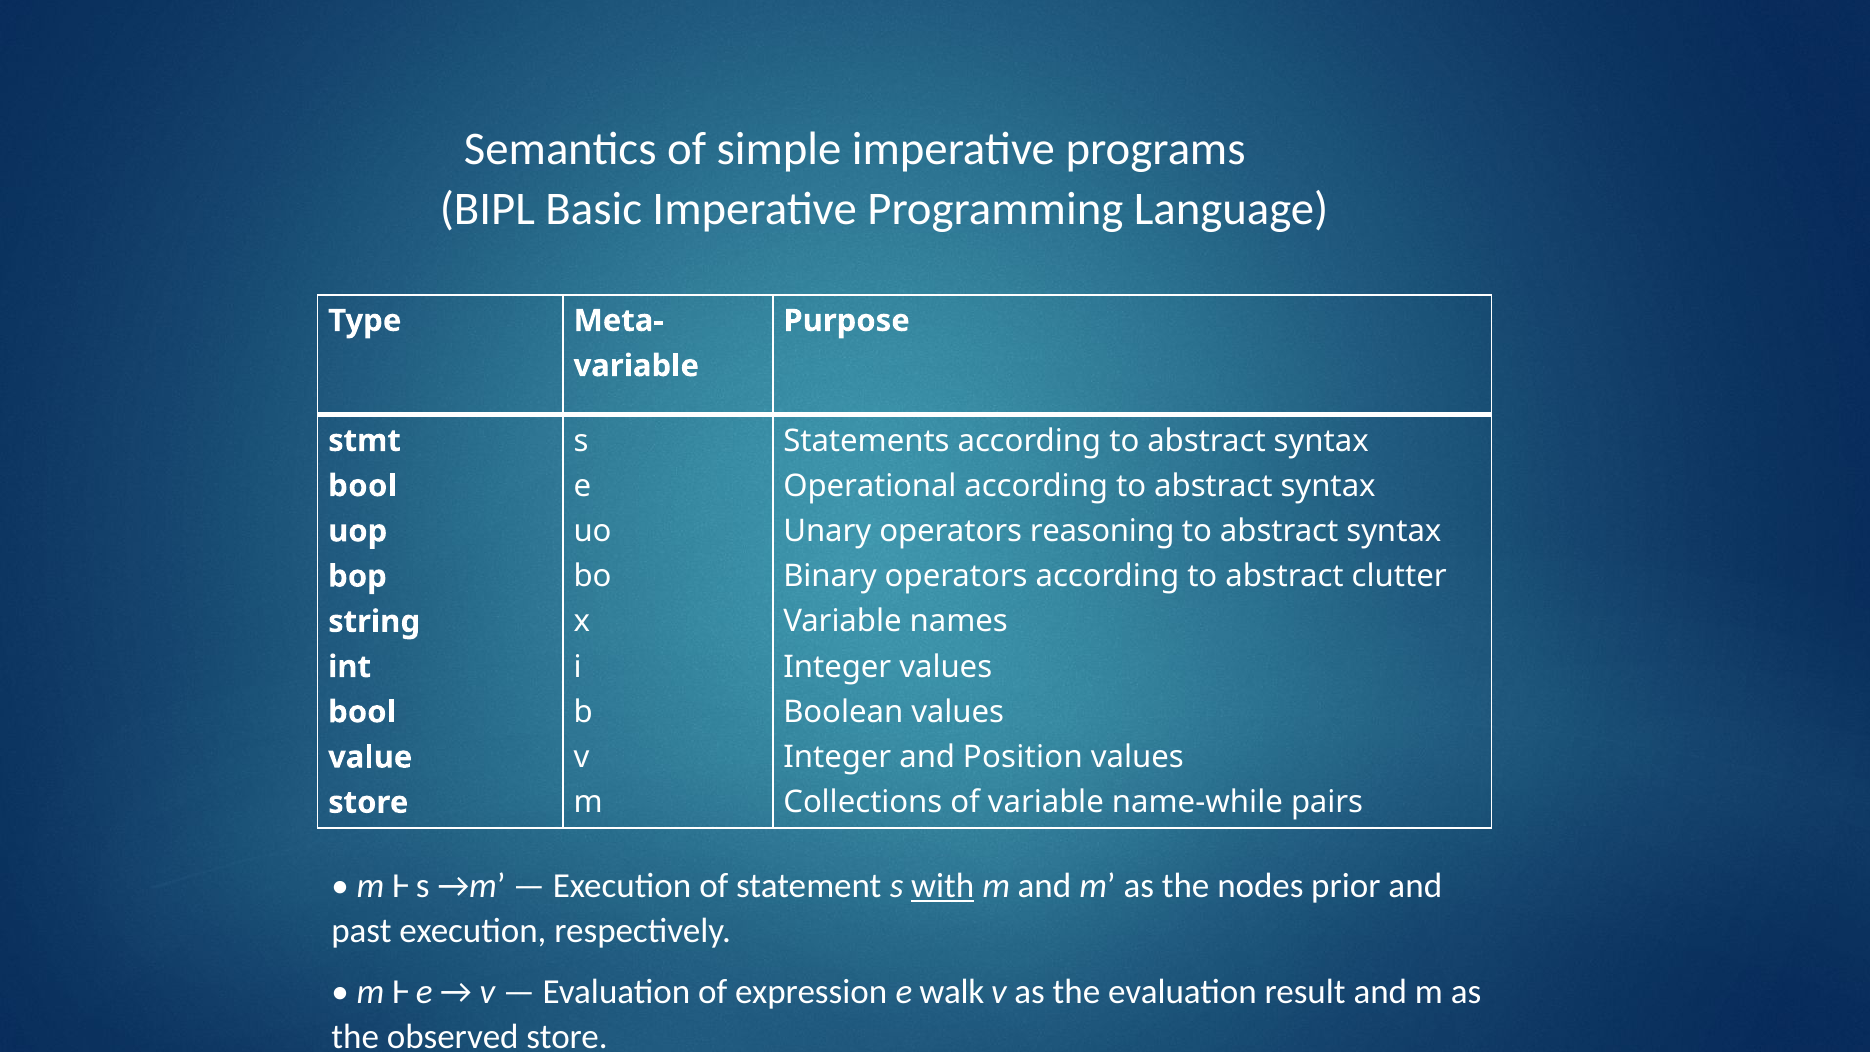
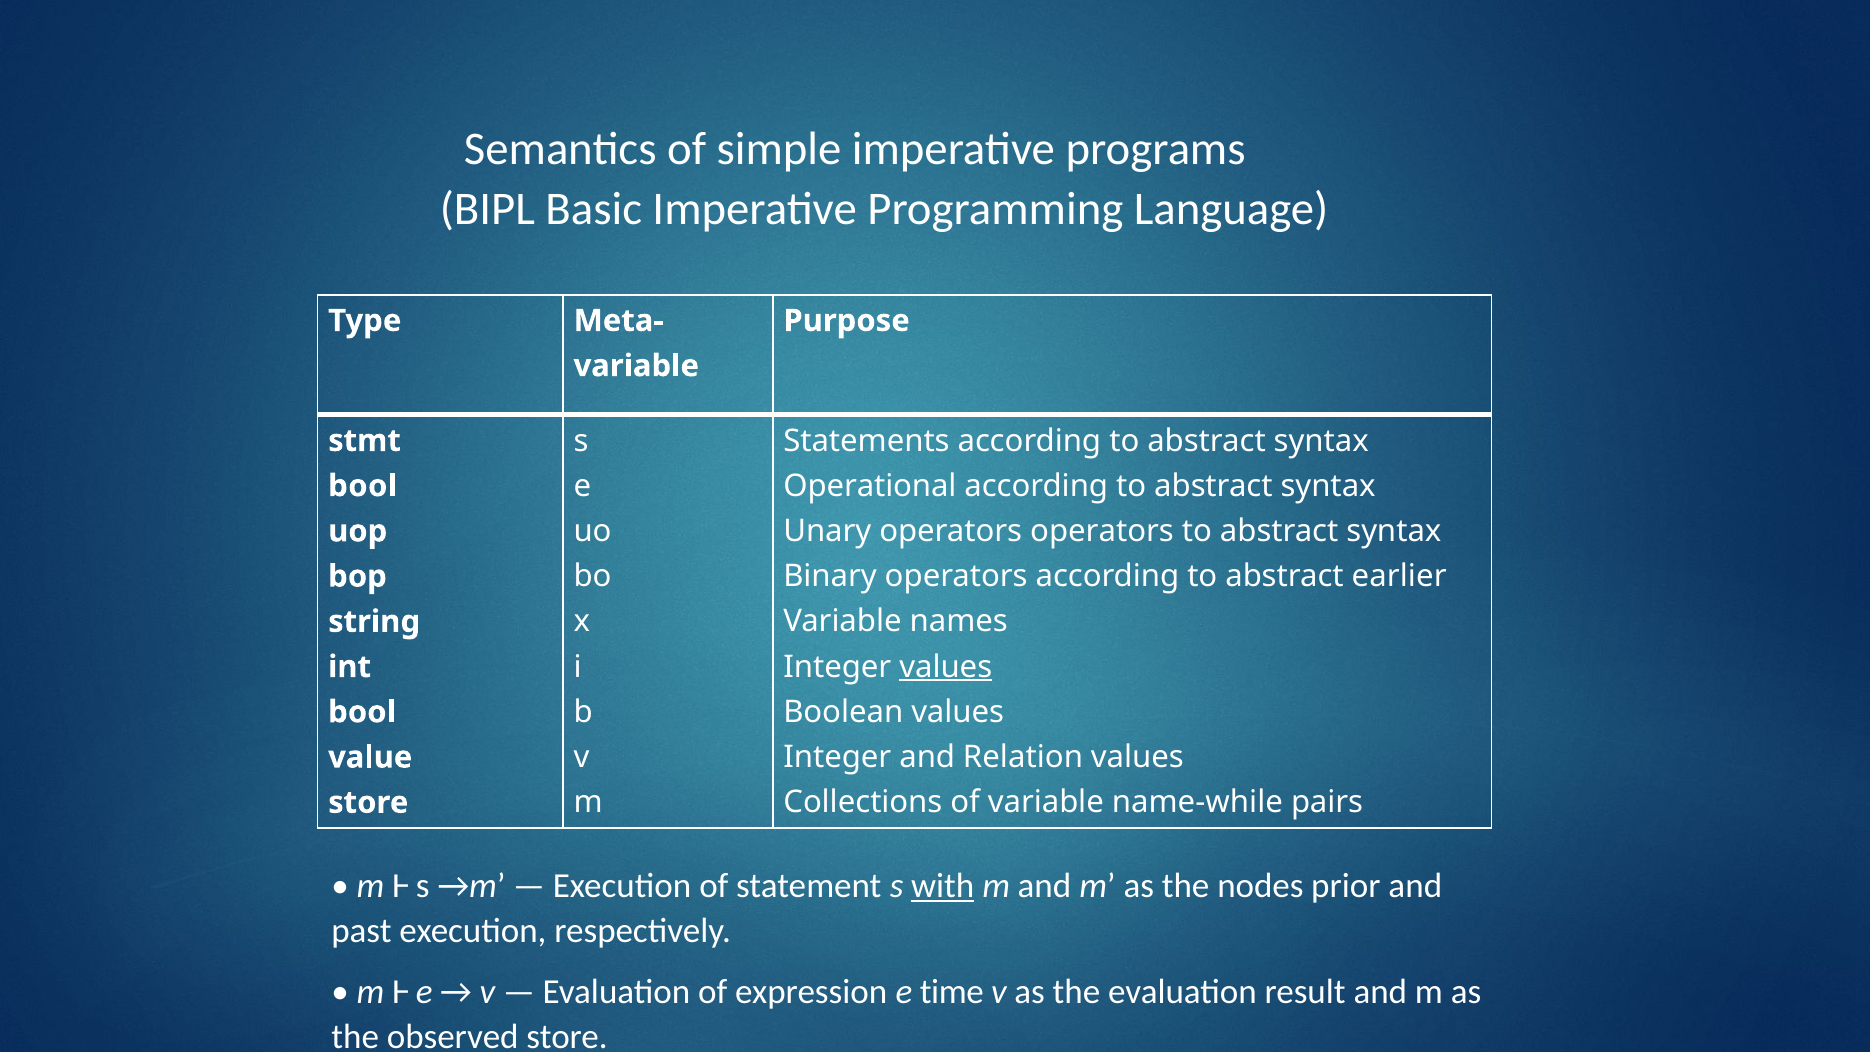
operators reasoning: reasoning -> operators (1102, 531)
clutter: clutter -> earlier (1399, 576)
values underline: none -> present (946, 667)
Position: Position -> Relation (1023, 757)
walk: walk -> time (952, 991)
